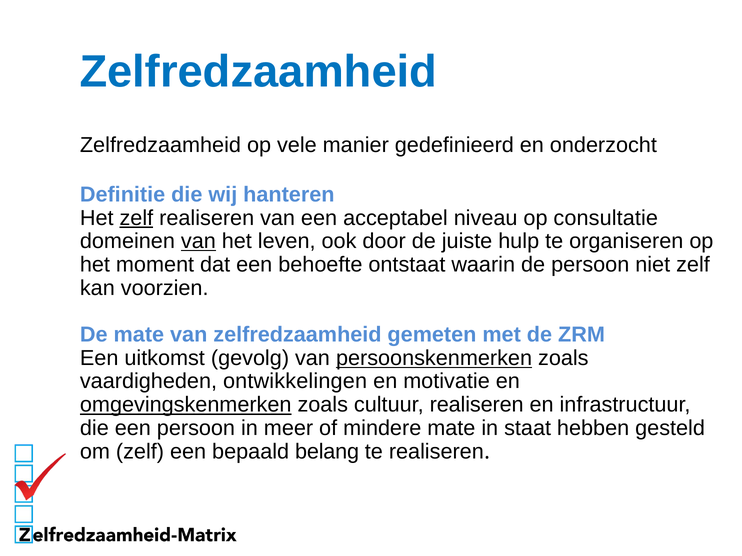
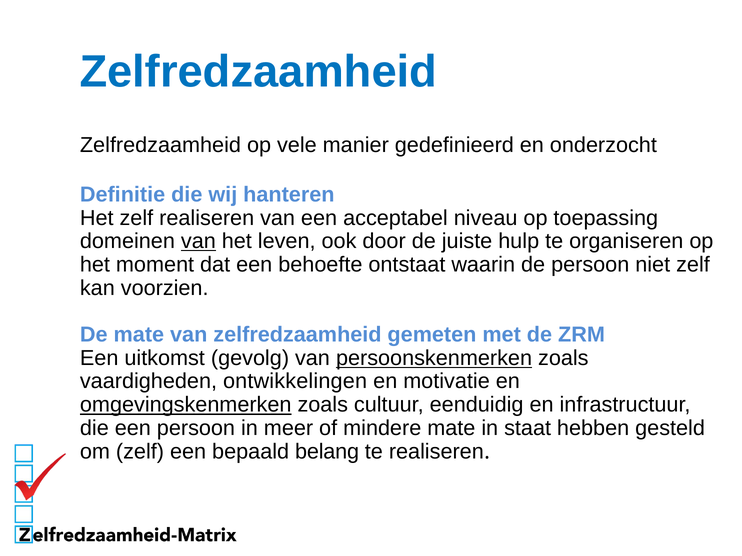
zelf underline: present -> none (136, 218)
consultatie: consultatie -> toepassing (606, 218)
cultuur realiseren: realiseren -> eenduidig (477, 405)
